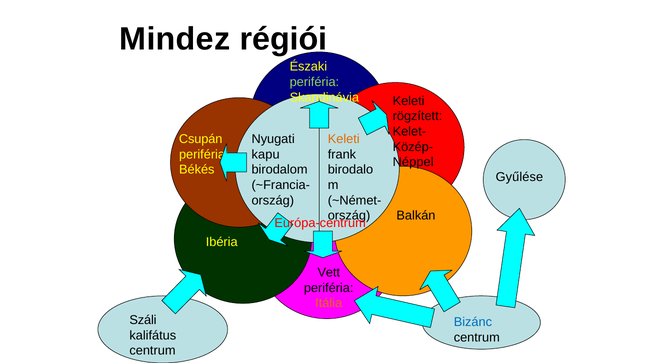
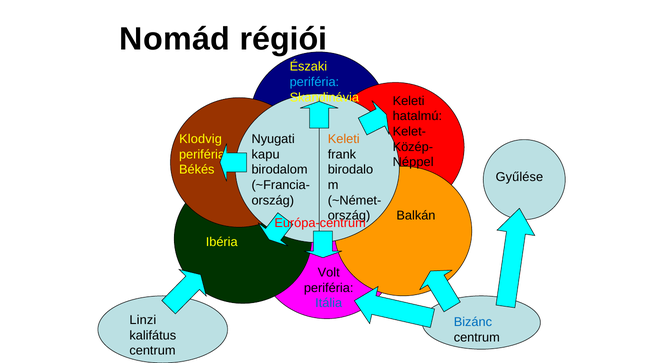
Mindez: Mindez -> Nomád (175, 39)
periféria colour: light green -> light blue (314, 82)
rögzített: rögzített -> hatalmú (417, 116)
Csupán: Csupán -> Klodvig (201, 139)
Vett: Vett -> Volt (329, 273)
Itália colour: orange -> blue (329, 303)
Száli: Száli -> Linzi (143, 320)
